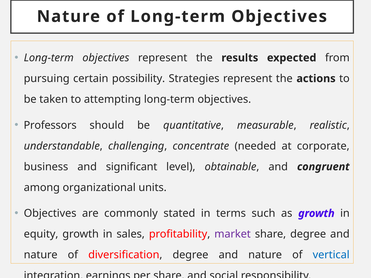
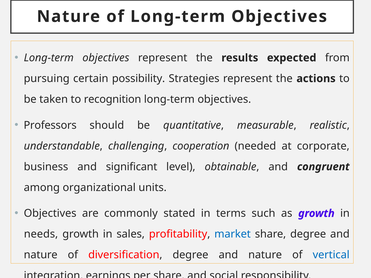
attempting: attempting -> recognition (113, 99)
concentrate: concentrate -> cooperation (201, 146)
equity: equity -> needs (41, 234)
market colour: purple -> blue (233, 234)
